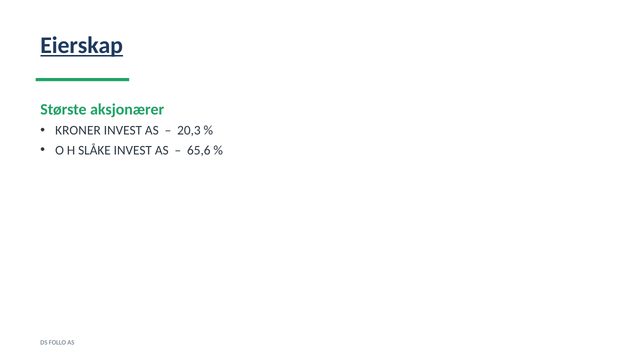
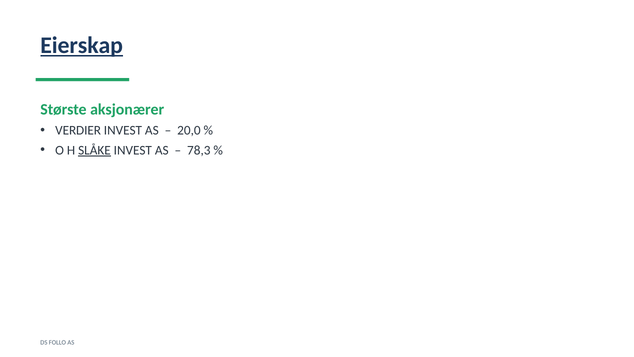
KRONER: KRONER -> VERDIER (78, 130)
20,3: 20,3 -> 20,0 (189, 130)
SLÅKE underline: none -> present (94, 150)
65,6: 65,6 -> 78,3 (199, 150)
